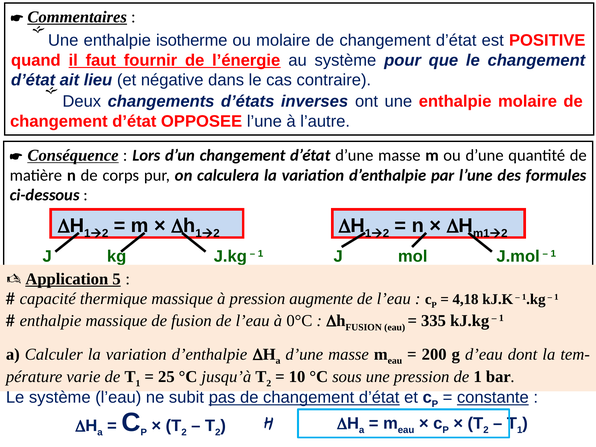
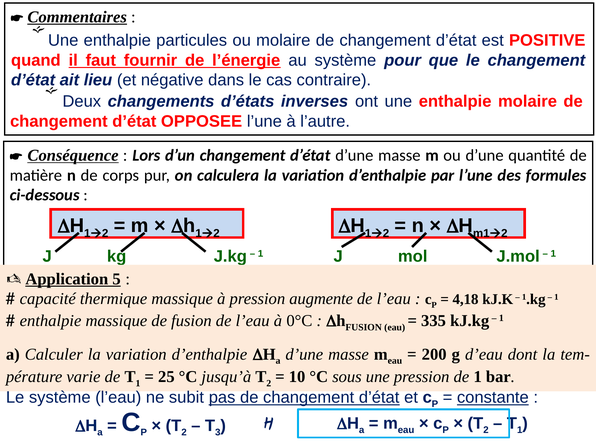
isotherme: isotherme -> particules (192, 40)
2: 2 -> 3 (218, 432)
